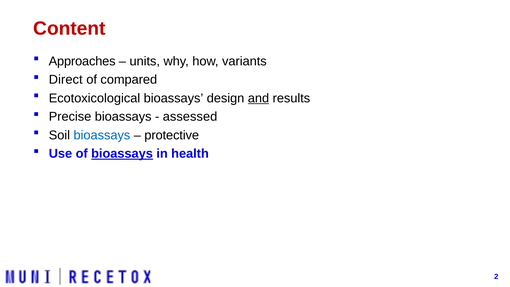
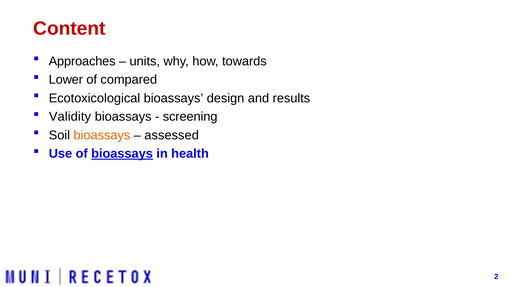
variants: variants -> towards (244, 61)
Direct: Direct -> Lower (66, 80)
and underline: present -> none (258, 98)
Precise: Precise -> Validity (70, 117)
assessed: assessed -> screening (190, 117)
bioassays colour: blue -> orange (102, 135)
protective: protective -> assessed (172, 135)
